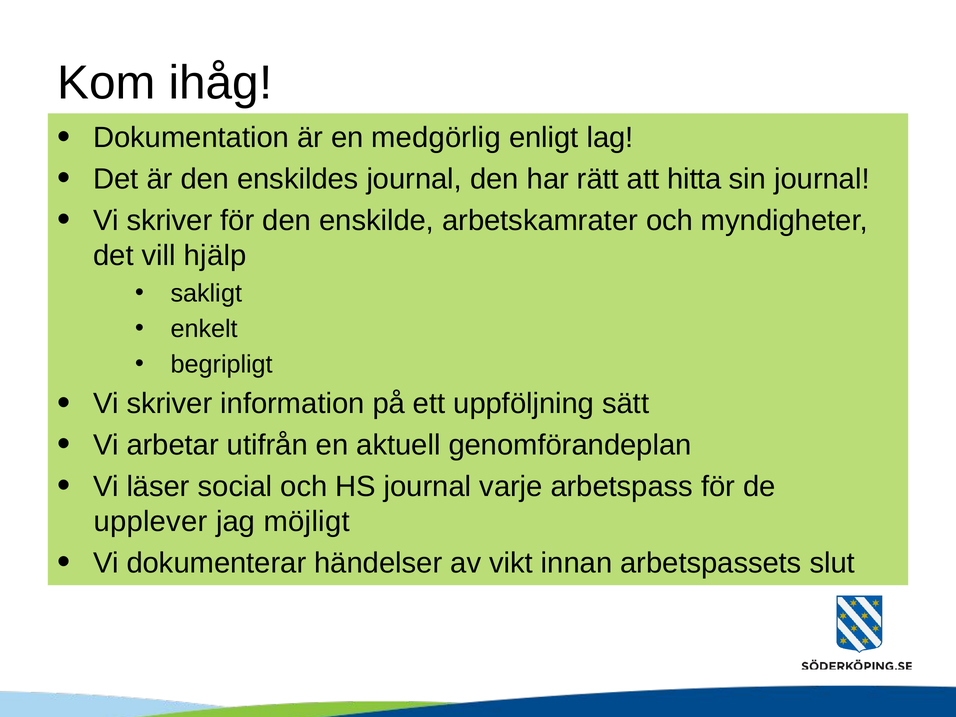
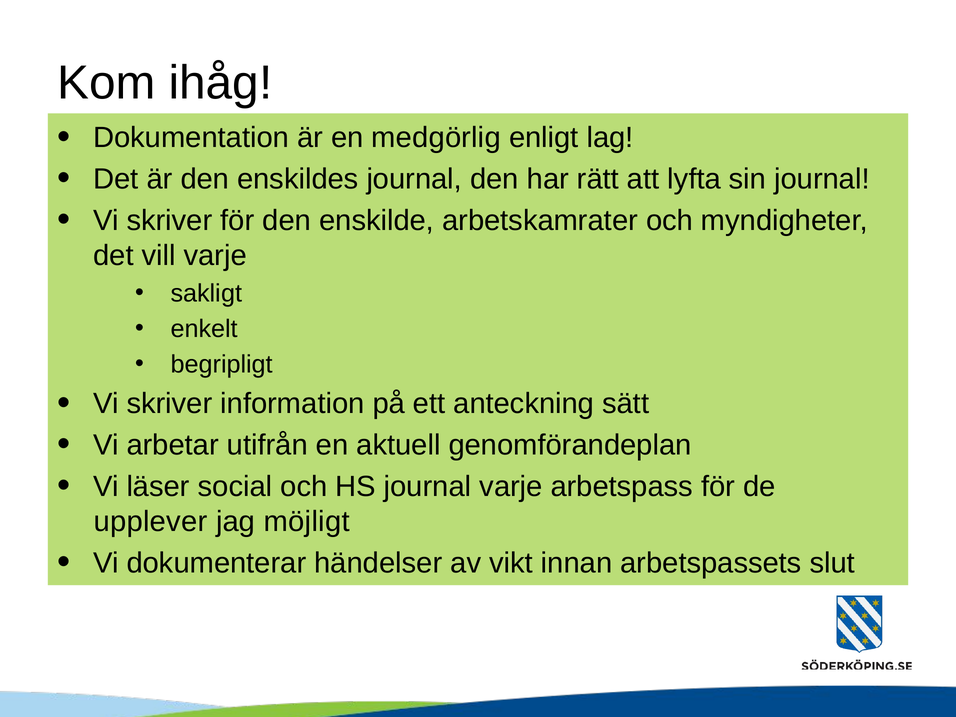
hitta: hitta -> lyfta (694, 179)
vill hjälp: hjälp -> varje (215, 256)
uppföljning: uppföljning -> anteckning (524, 404)
